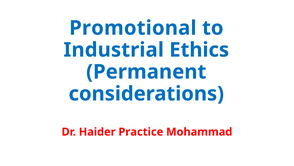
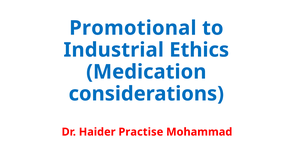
Permanent: Permanent -> Medication (146, 72)
Practice: Practice -> Practise (141, 131)
